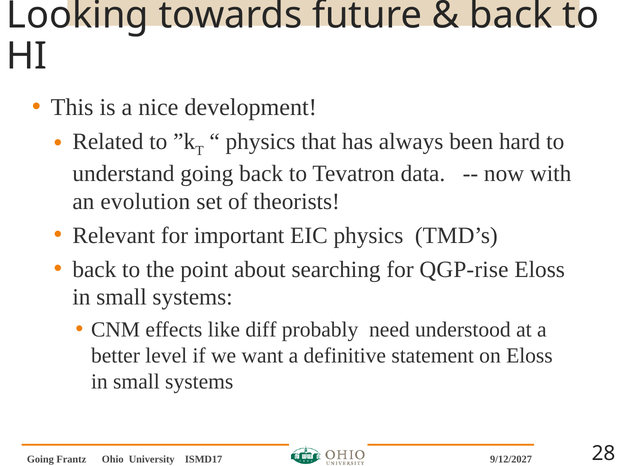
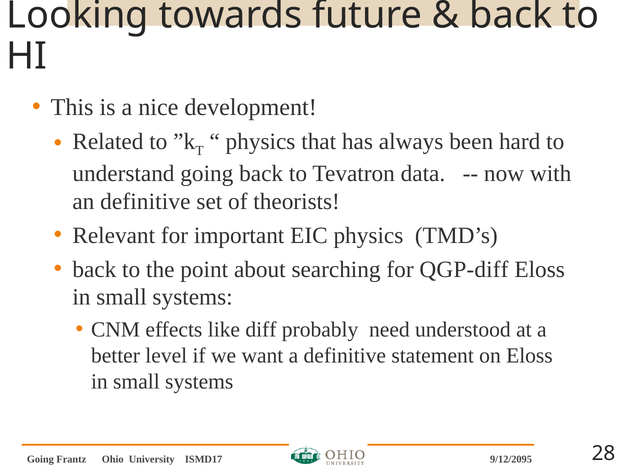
an evolution: evolution -> definitive (145, 201)
QGP-rise: QGP-rise -> QGP-diff (464, 269)
9/12/2027: 9/12/2027 -> 9/12/2095 (511, 459)
